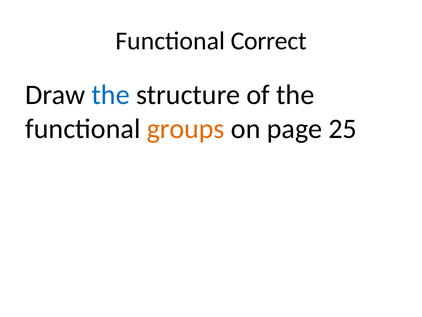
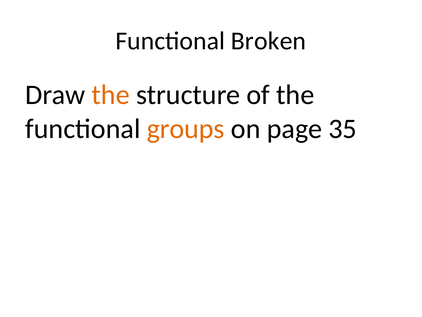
Correct: Correct -> Broken (268, 41)
the colour: blue -> orange (111, 95)
25: 25 -> 35 (343, 129)
